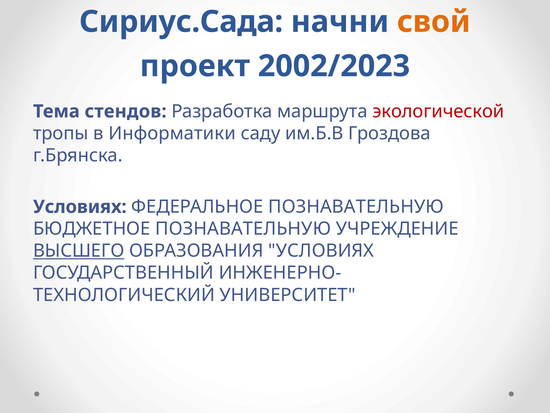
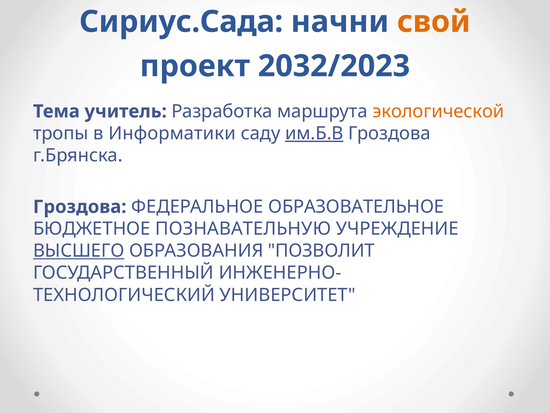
2002/2023: 2002/2023 -> 2032/2023 (334, 66)
стендов: стендов -> учитель (126, 111)
экологической colour: red -> orange (438, 111)
им.Б.В underline: none -> present (314, 133)
Условиях: Условиях -> Гроздова (80, 207)
ФЕДЕРАЛЬНОЕ ПОЗНАВАТЕЛЬНУЮ: ПОЗНАВАТЕЛЬНУЮ -> ОБРАЗОВАТЕЛЬНОЕ (356, 207)
ОБРАЗОВАНИЯ УСЛОВИЯХ: УСЛОВИЯХ -> ПОЗВОЛИТ (321, 251)
